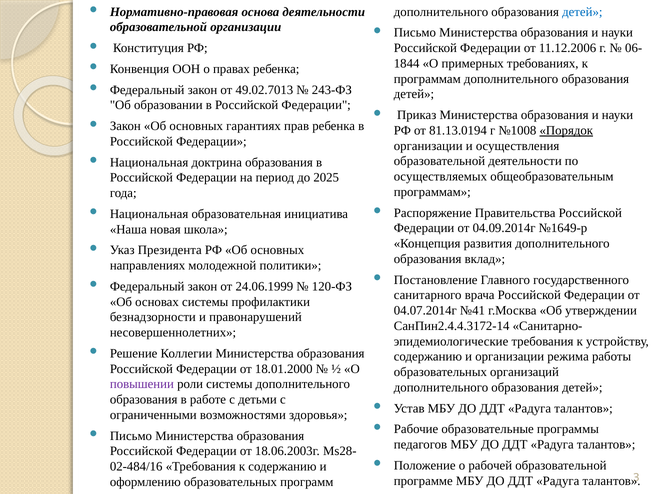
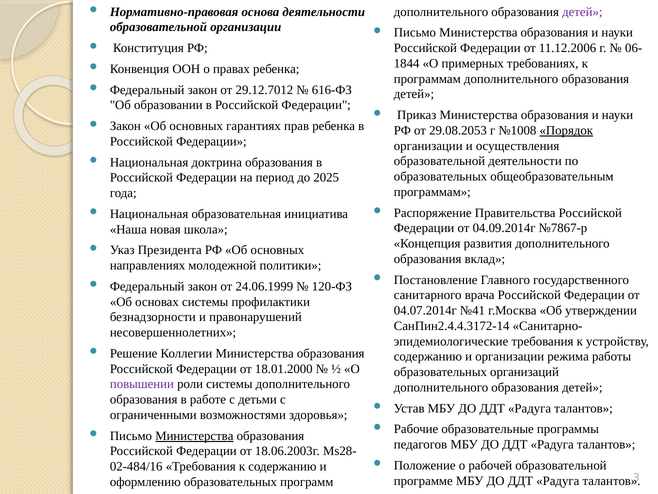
детей colour: blue -> purple (582, 12)
49.02.7013: 49.02.7013 -> 29.12.7012 (264, 90)
243-ФЗ: 243-ФЗ -> 616-ФЗ (332, 90)
81.13.0194: 81.13.0194 -> 29.08.2053 (458, 130)
осуществляемых: осуществляемых -> образовательных (440, 176)
№1649-р: №1649-р -> №7867-р (563, 228)
Министерства underline: none -> present (194, 435)
